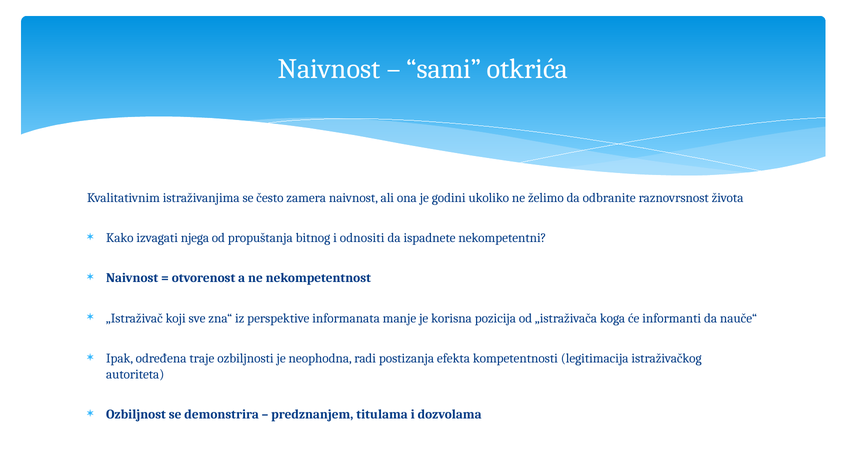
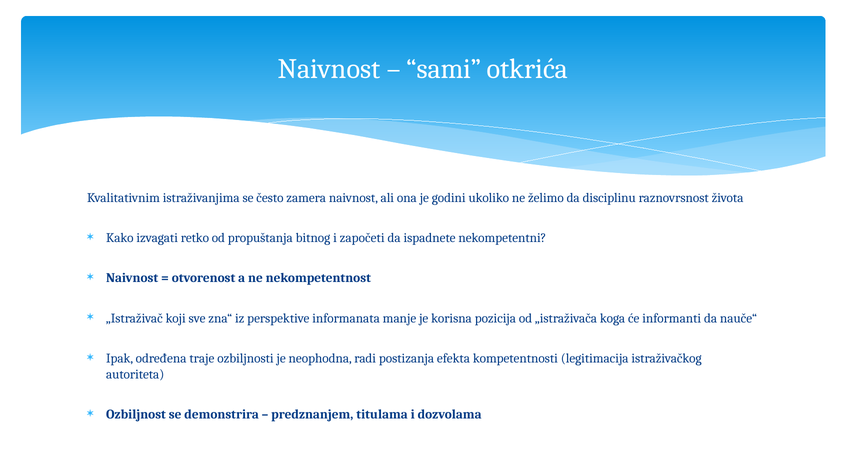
odbranite: odbranite -> disciplinu (609, 198)
njega: njega -> retko (195, 238)
odnositi: odnositi -> započeti (362, 238)
